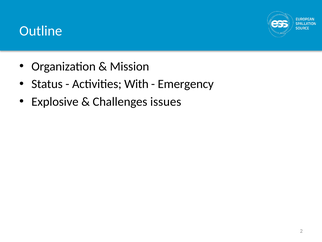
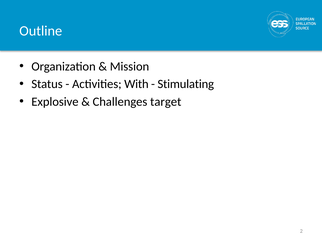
Emergency: Emergency -> Stimulating (186, 84)
issues: issues -> target (166, 101)
